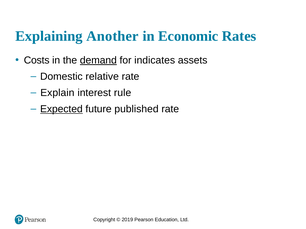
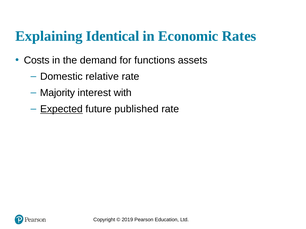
Another: Another -> Identical (113, 36)
demand underline: present -> none (98, 60)
indicates: indicates -> functions (155, 60)
Explain: Explain -> Majority (57, 93)
rule: rule -> with (123, 93)
